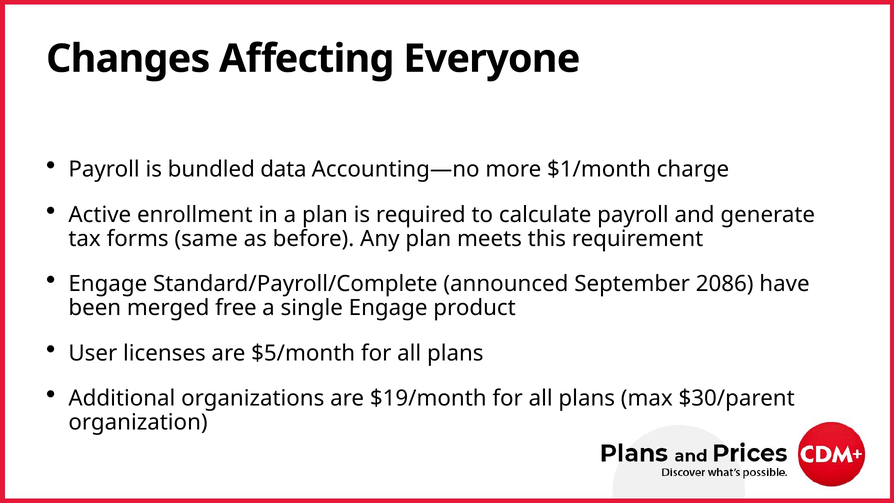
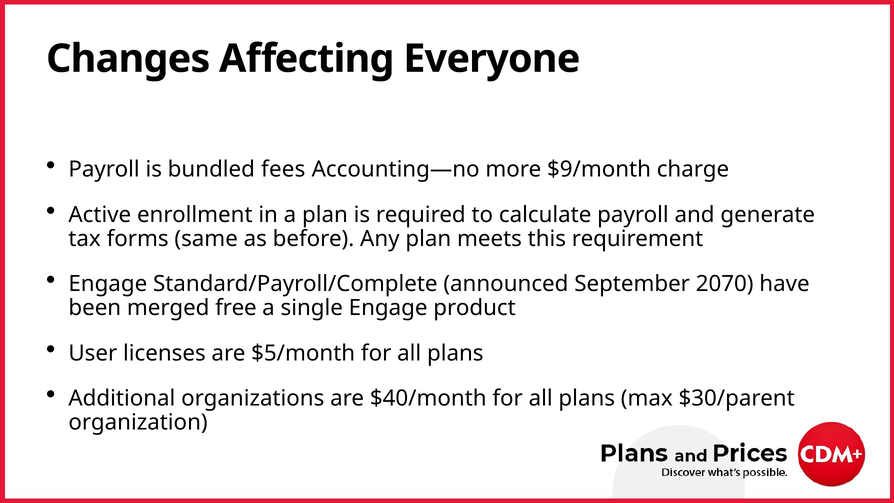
data: data -> fees (283, 170)
$1/month: $1/month -> $9/month (599, 170)
2086: 2086 -> 2070 (725, 284)
$19/month: $19/month -> $40/month (428, 398)
